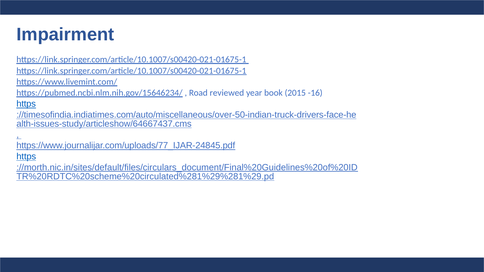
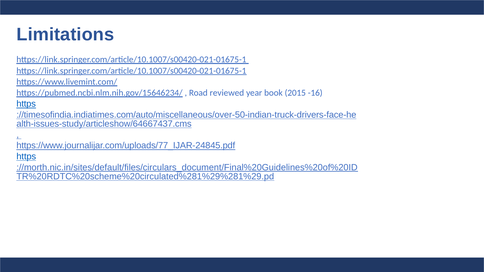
Impairment: Impairment -> Limitations (65, 34)
